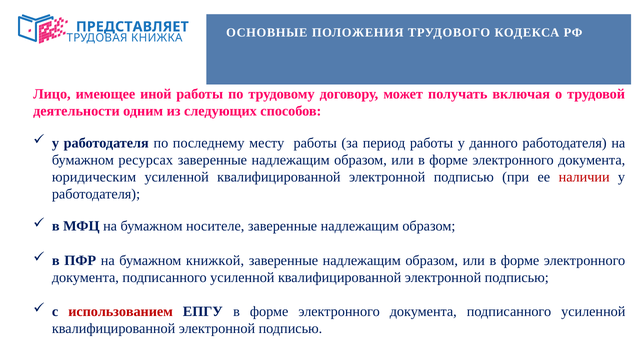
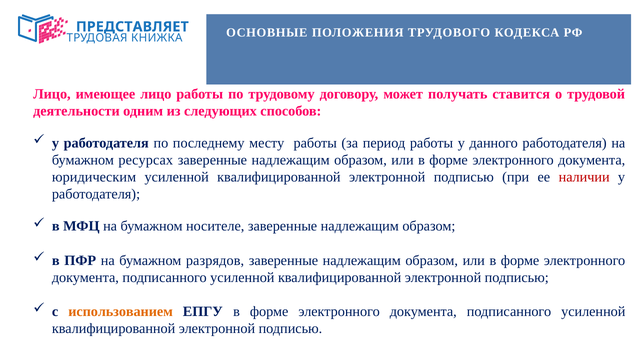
имеющее иной: иной -> лицо (156, 94)
включая: включая -> ставится (521, 94)
книжкой: книжкой -> разрядов (215, 261)
использованием colour: red -> orange (121, 312)
